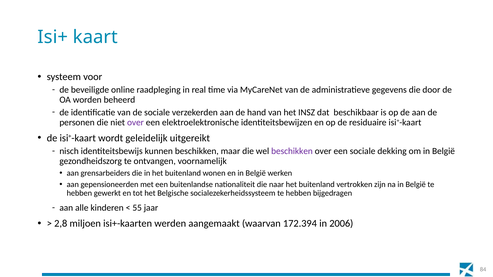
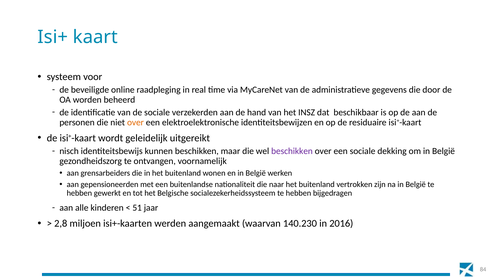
over colour: purple -> orange (136, 122)
55: 55 -> 51 (137, 208)
172.394: 172.394 -> 140.230 (300, 224)
2006: 2006 -> 2016 (341, 224)
